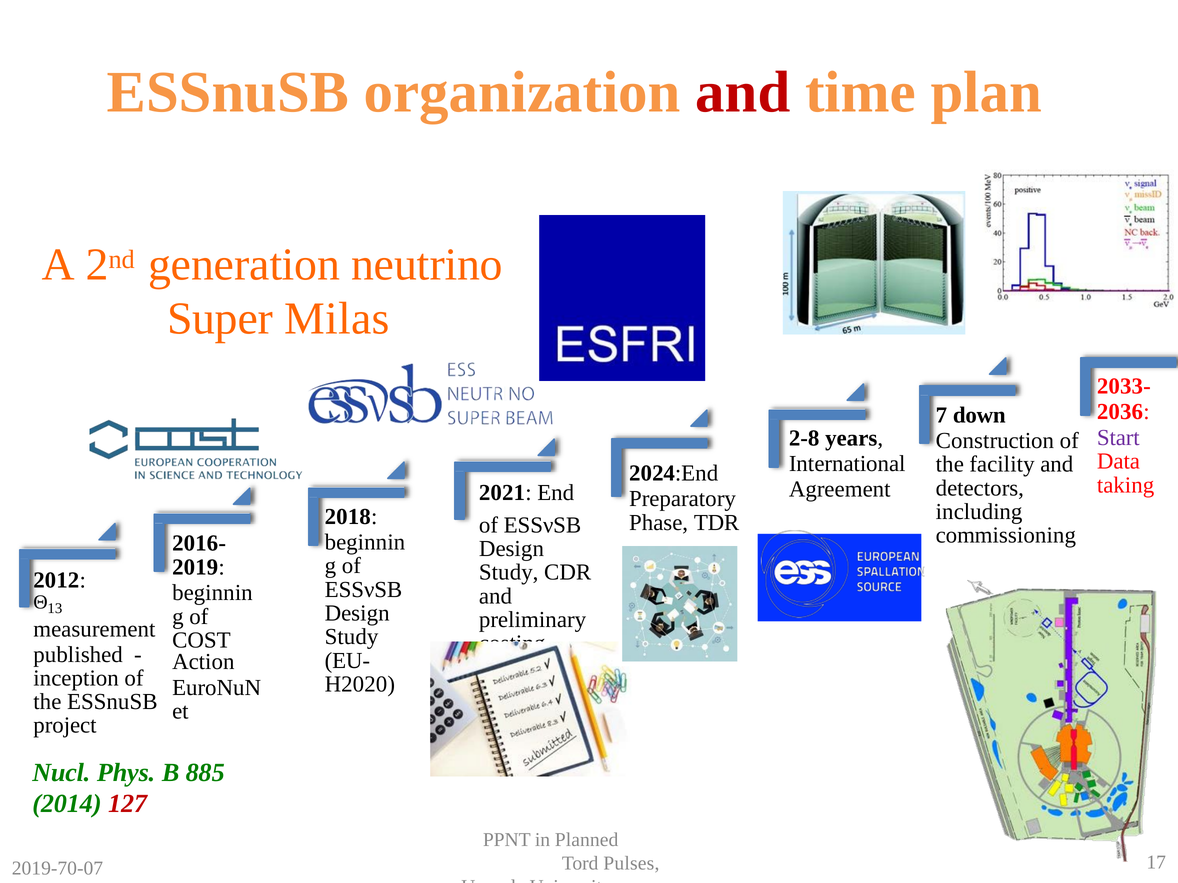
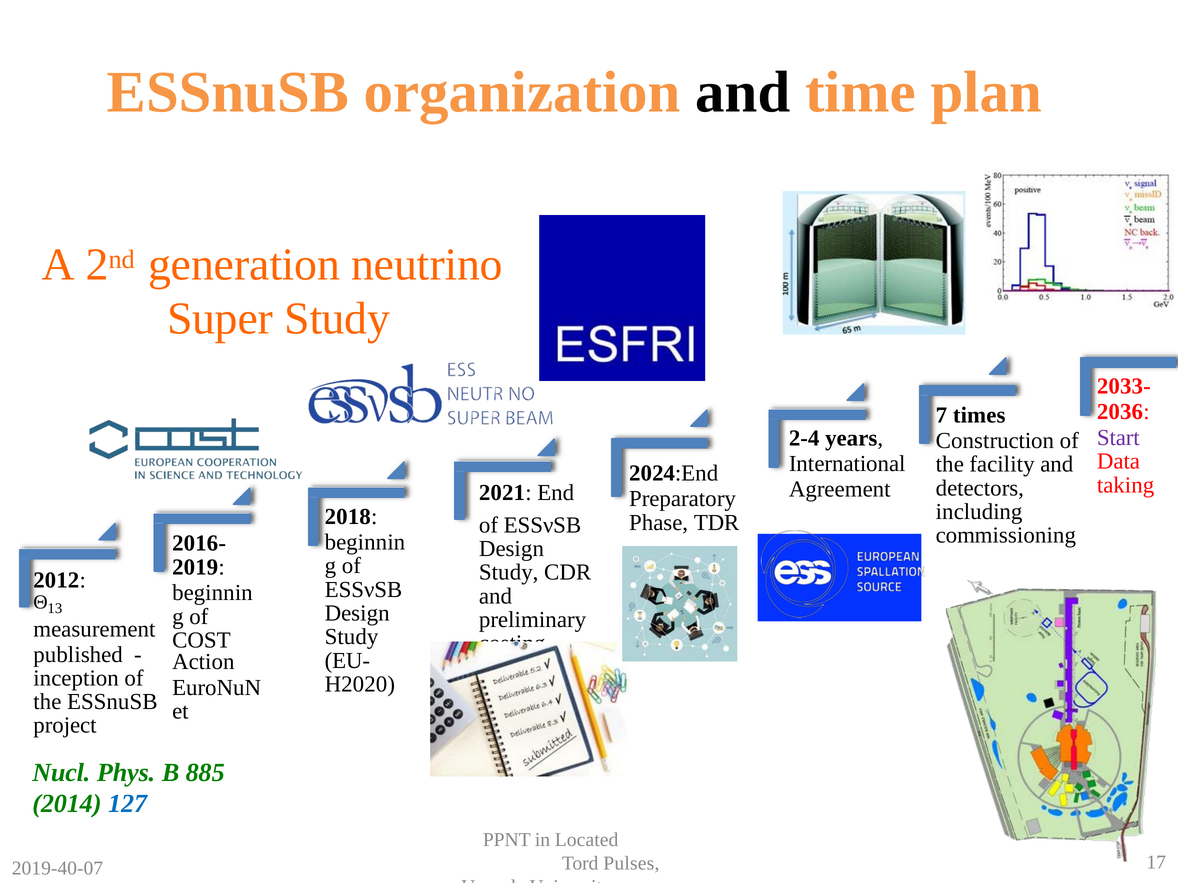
and colour: red -> black (743, 92)
Super Milas: Milas -> Study (337, 319)
down: down -> times (979, 416)
2-8: 2-8 -> 2-4 (804, 439)
127 colour: red -> blue (128, 804)
Planned: Planned -> Located (587, 840)
2019-70-07: 2019-70-07 -> 2019-40-07 (57, 869)
